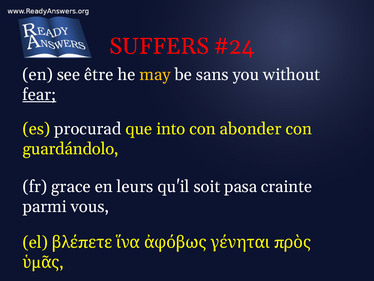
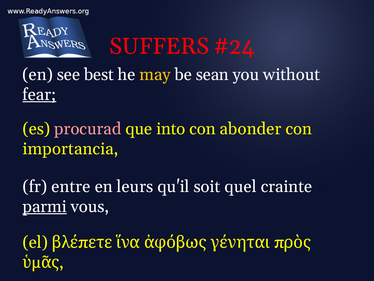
être: être -> best (99, 75)
sans: sans -> sean (212, 75)
procurad colour: white -> pink (88, 129)
guardándolo: guardándolo -> importancia (70, 149)
grace: grace -> entre (71, 186)
pasa: pasa -> quel (240, 186)
parmi underline: none -> present (45, 206)
